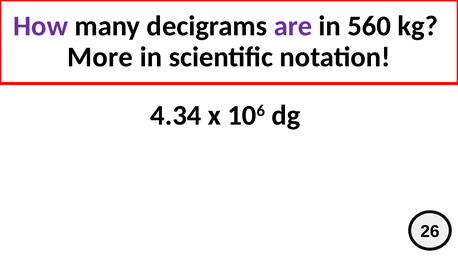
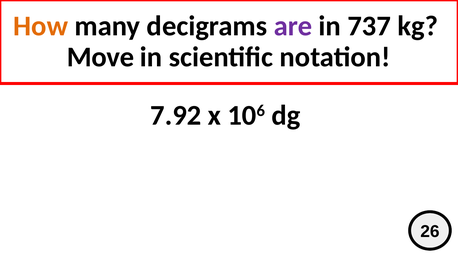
How colour: purple -> orange (41, 26)
560: 560 -> 737 (369, 26)
More: More -> Move (100, 57)
4.34: 4.34 -> 7.92 (176, 116)
